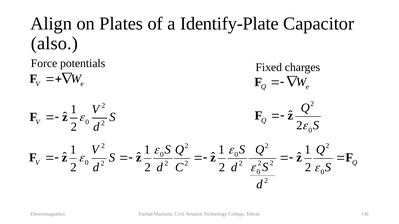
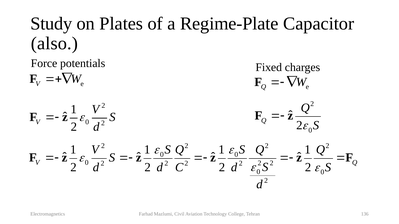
Align: Align -> Study (51, 24)
Identify-Plate: Identify-Plate -> Regime-Plate (229, 24)
